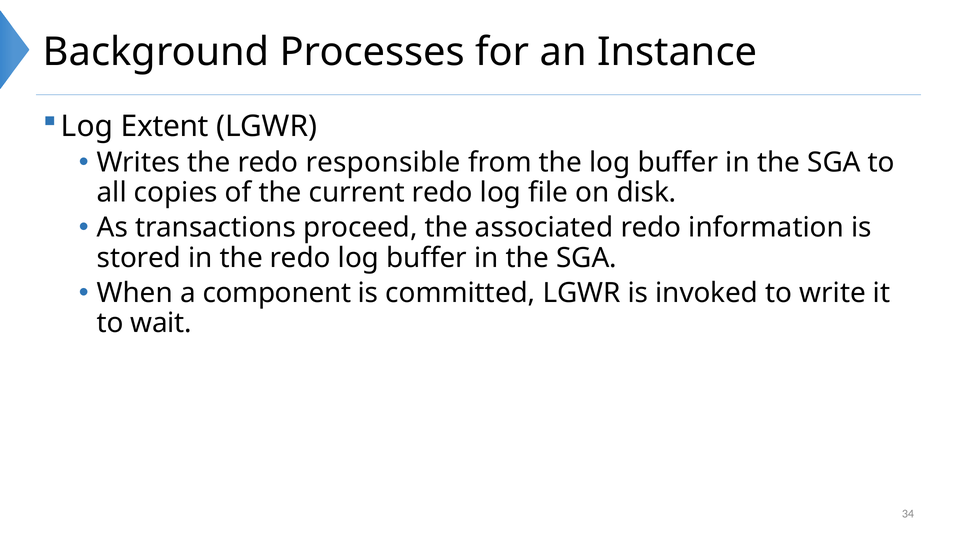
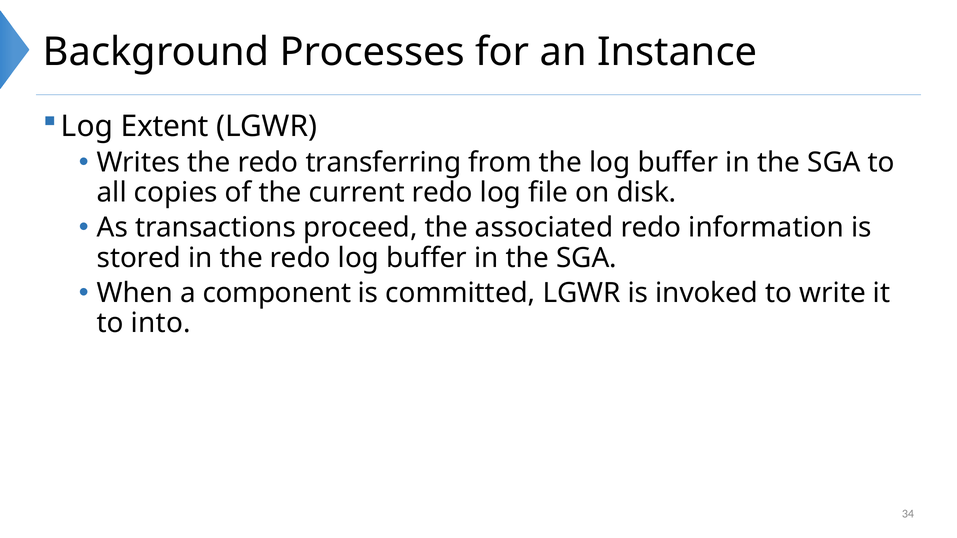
responsible: responsible -> transferring (383, 163)
wait: wait -> into (161, 323)
